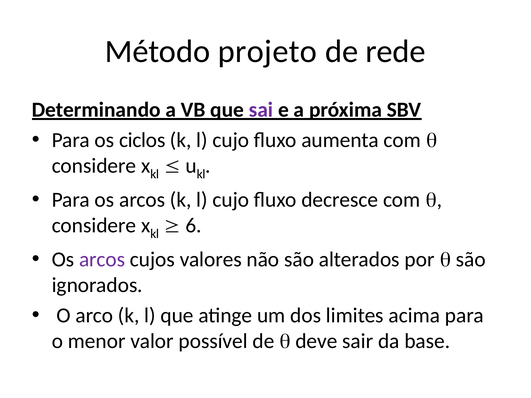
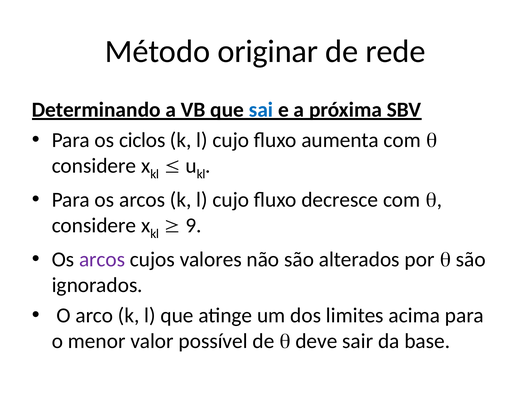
projeto: projeto -> originar (268, 51)
sai colour: purple -> blue (261, 110)
6: 6 -> 9 (194, 226)
